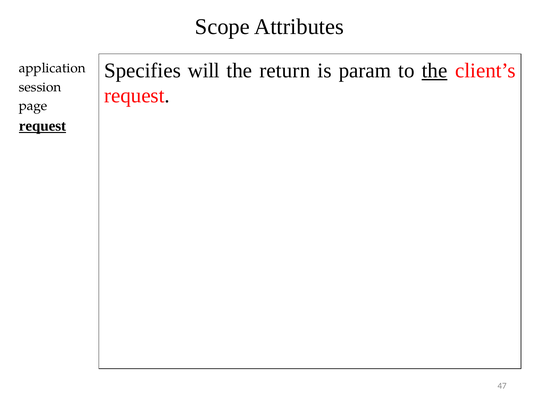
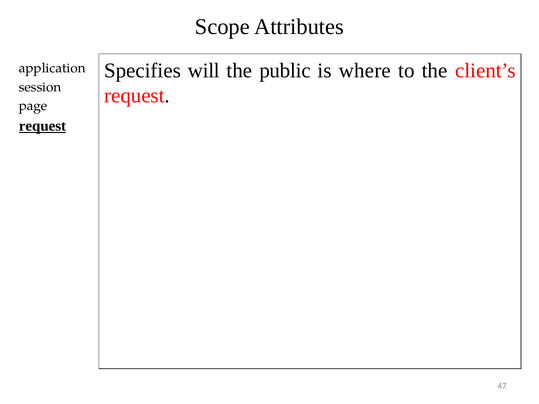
return: return -> public (285, 71)
param: param -> where (365, 71)
the underline: present -> none (435, 71)
